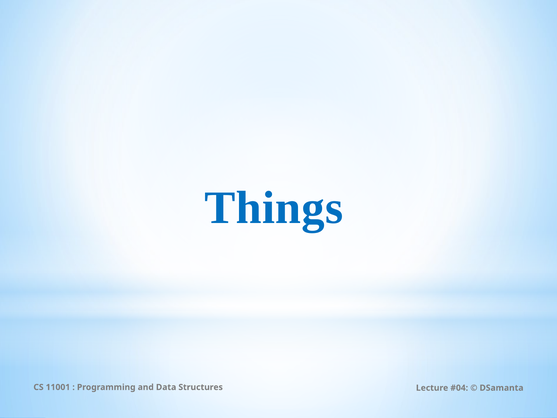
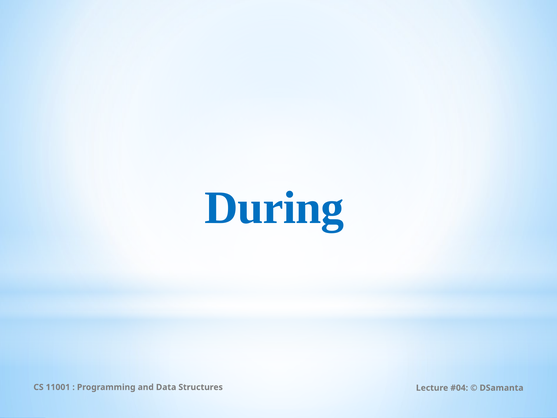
Things: Things -> During (274, 208)
